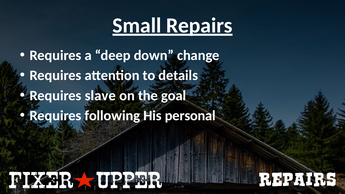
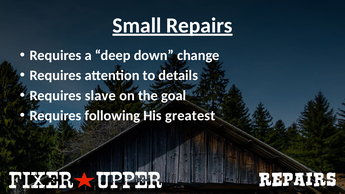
personal: personal -> greatest (190, 116)
